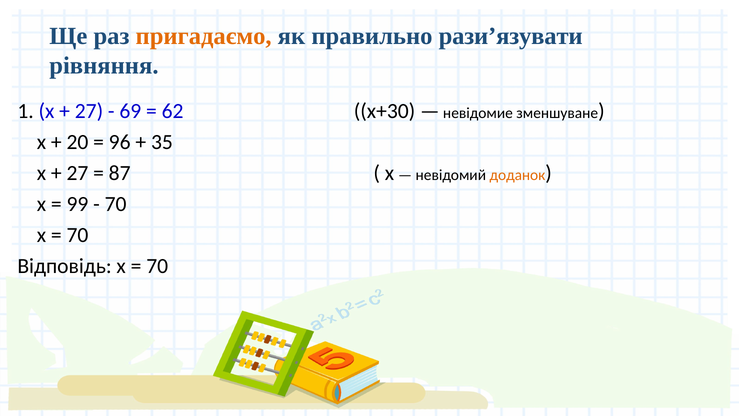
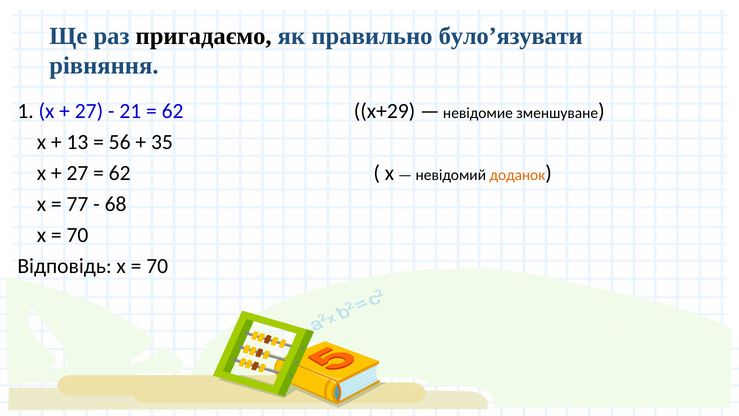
пригадаємо colour: orange -> black (204, 36)
рази’язувати: рази’язувати -> було’язувати (511, 36)
69: 69 -> 21 (130, 111)
х+30: х+30 -> х+29 (385, 111)
20: 20 -> 13 (77, 142)
96: 96 -> 56 (120, 142)
87: 87 -> 62 (120, 173)
99: 99 -> 77 (77, 204)
70: 70 -> 68 (116, 204)
